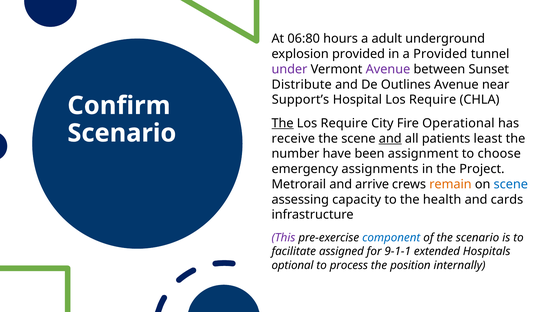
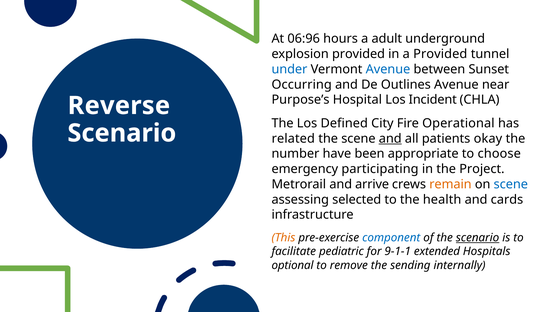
06:80: 06:80 -> 06:96 (304, 39)
under colour: purple -> blue (289, 69)
Avenue colour: purple -> blue (388, 69)
Distribute: Distribute -> Occurring (302, 85)
Support’s: Support’s -> Purpose’s (301, 100)
Hospital Los Require: Require -> Incident (433, 100)
Confirm: Confirm -> Reverse (119, 106)
The underline: present -> none (283, 123)
Require: Require -> Defined (344, 123)
receive: receive -> related (293, 139)
least: least -> okay (488, 139)
assignment: assignment -> appropriate (423, 154)
assignments: assignments -> participating (380, 169)
capacity: capacity -> selected (357, 200)
This colour: purple -> orange (283, 238)
scenario underline: none -> present (478, 238)
assigned: assigned -> pediatric (341, 252)
process: process -> remove (349, 265)
position: position -> sending (410, 265)
